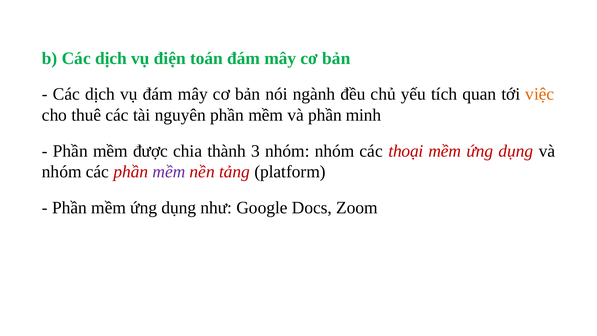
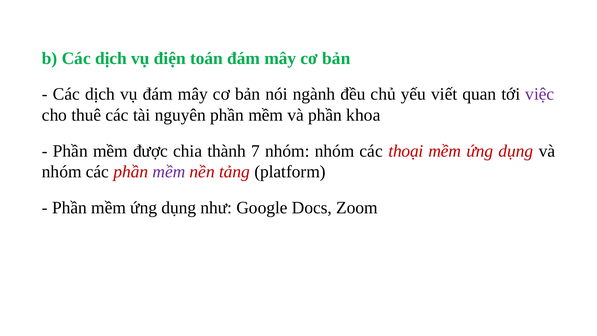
tích: tích -> viết (444, 94)
việc colour: orange -> purple (540, 94)
minh: minh -> khoa (363, 115)
3: 3 -> 7 (256, 151)
